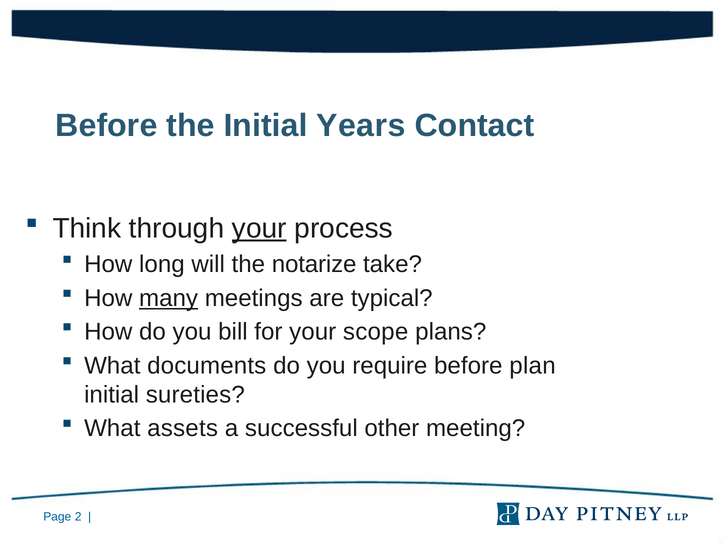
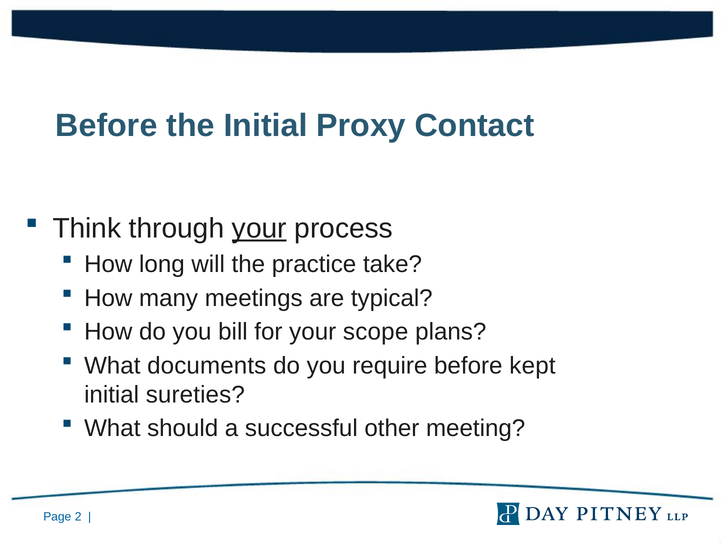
Years: Years -> Proxy (361, 125)
notarize: notarize -> practice (314, 264)
many underline: present -> none (169, 298)
plan: plan -> kept (533, 366)
assets: assets -> should (183, 428)
